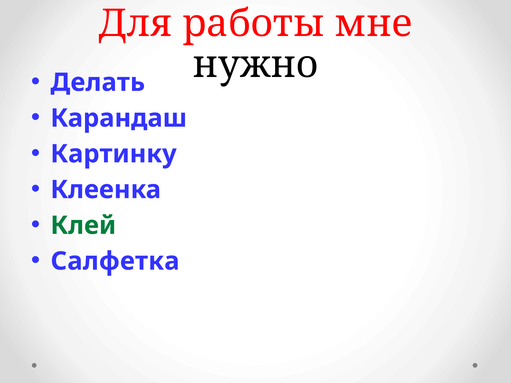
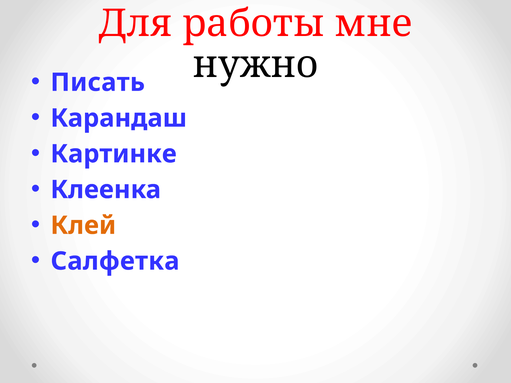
Делать: Делать -> Писать (98, 83)
Картинку: Картинку -> Картинке (114, 154)
Клей colour: green -> orange (83, 226)
